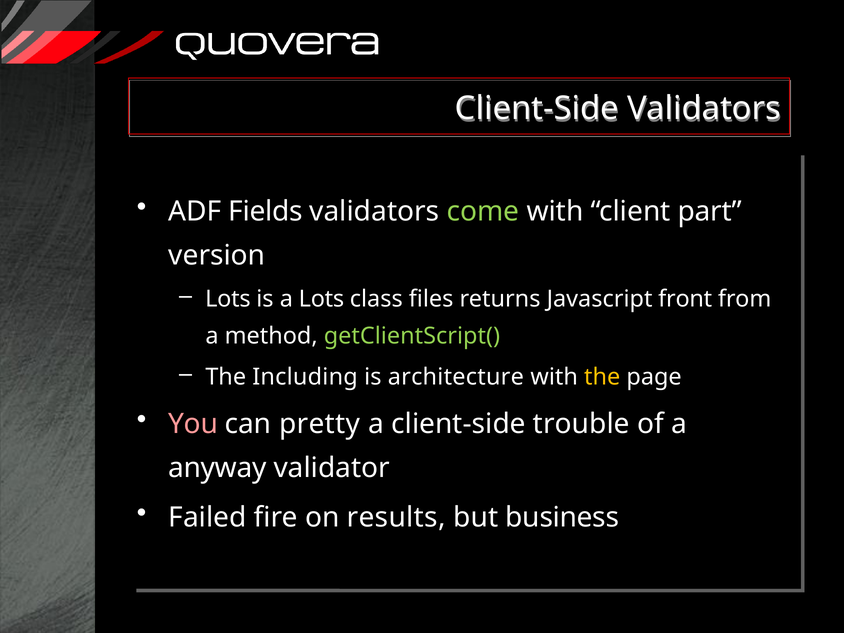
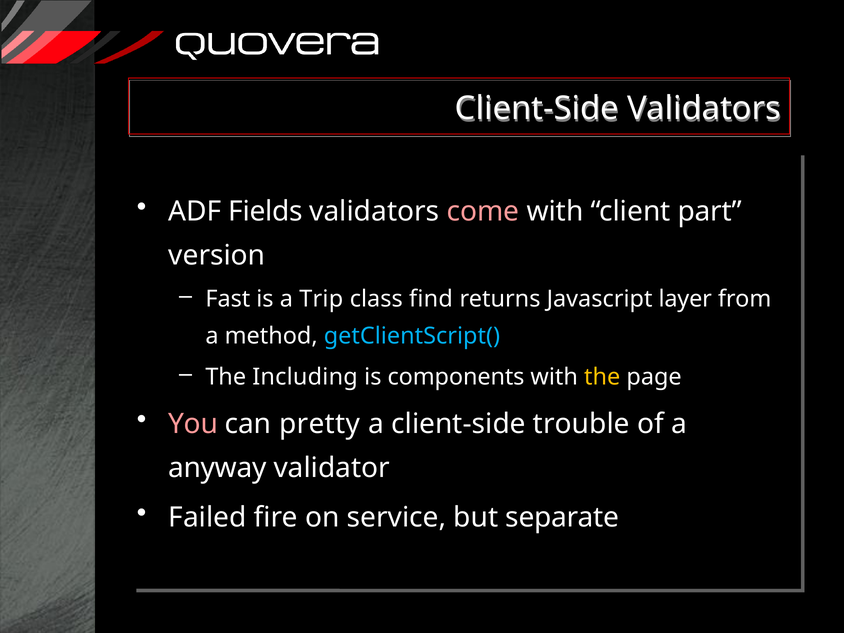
come colour: light green -> pink (483, 212)
Lots: Lots -> Fast (228, 299)
a Lots: Lots -> Trip (321, 299)
files: files -> find (431, 299)
front: front -> layer (685, 299)
getClientScript( colour: light green -> light blue (412, 336)
architecture: architecture -> components (456, 377)
results: results -> service (396, 517)
business: business -> separate (562, 517)
